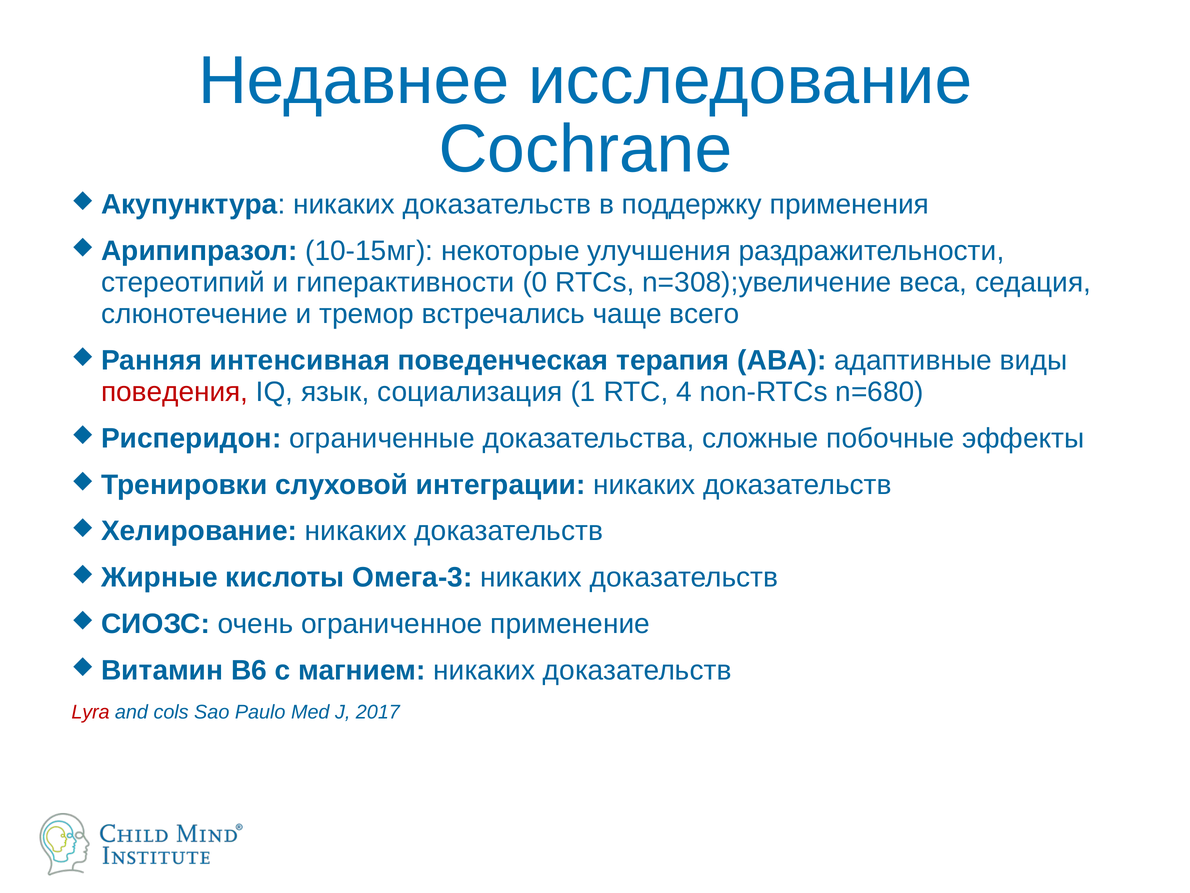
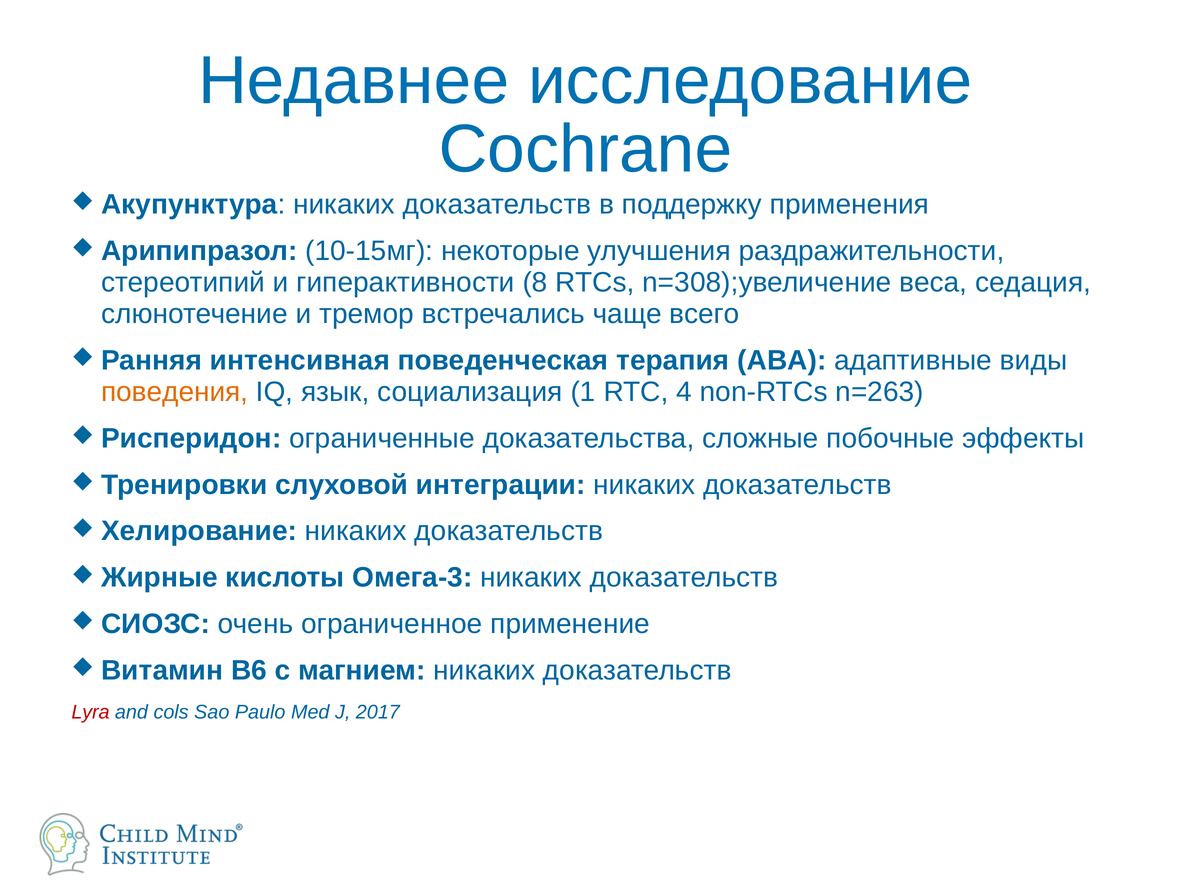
0: 0 -> 8 (535, 282)
поведения colour: red -> orange (175, 392)
n=680: n=680 -> n=263 (880, 392)
